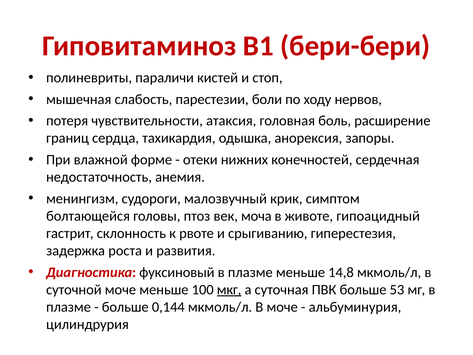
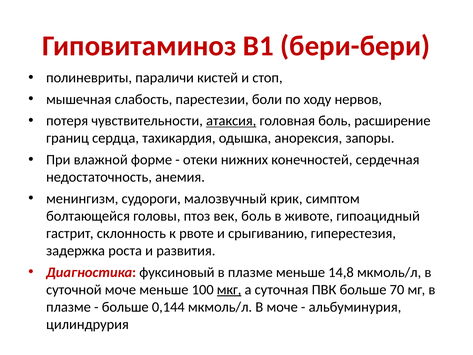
атаксия underline: none -> present (231, 121)
век моча: моча -> боль (256, 216)
53: 53 -> 70 (397, 289)
